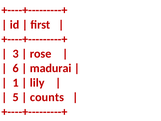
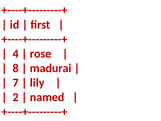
3: 3 -> 4 (16, 54)
6: 6 -> 8 (16, 68)
1: 1 -> 7 (16, 83)
5: 5 -> 2 (16, 97)
counts: counts -> named (47, 97)
